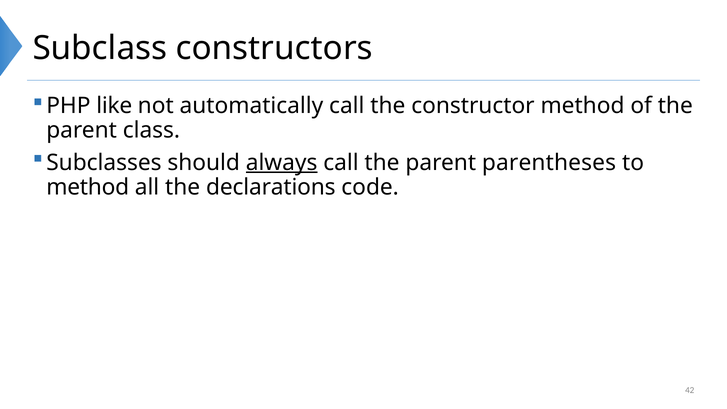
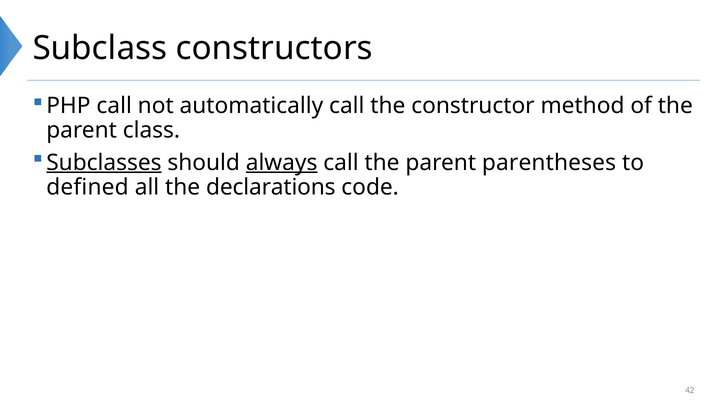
PHP like: like -> call (114, 106)
Subclasses underline: none -> present (104, 163)
method: method -> defined (87, 187)
